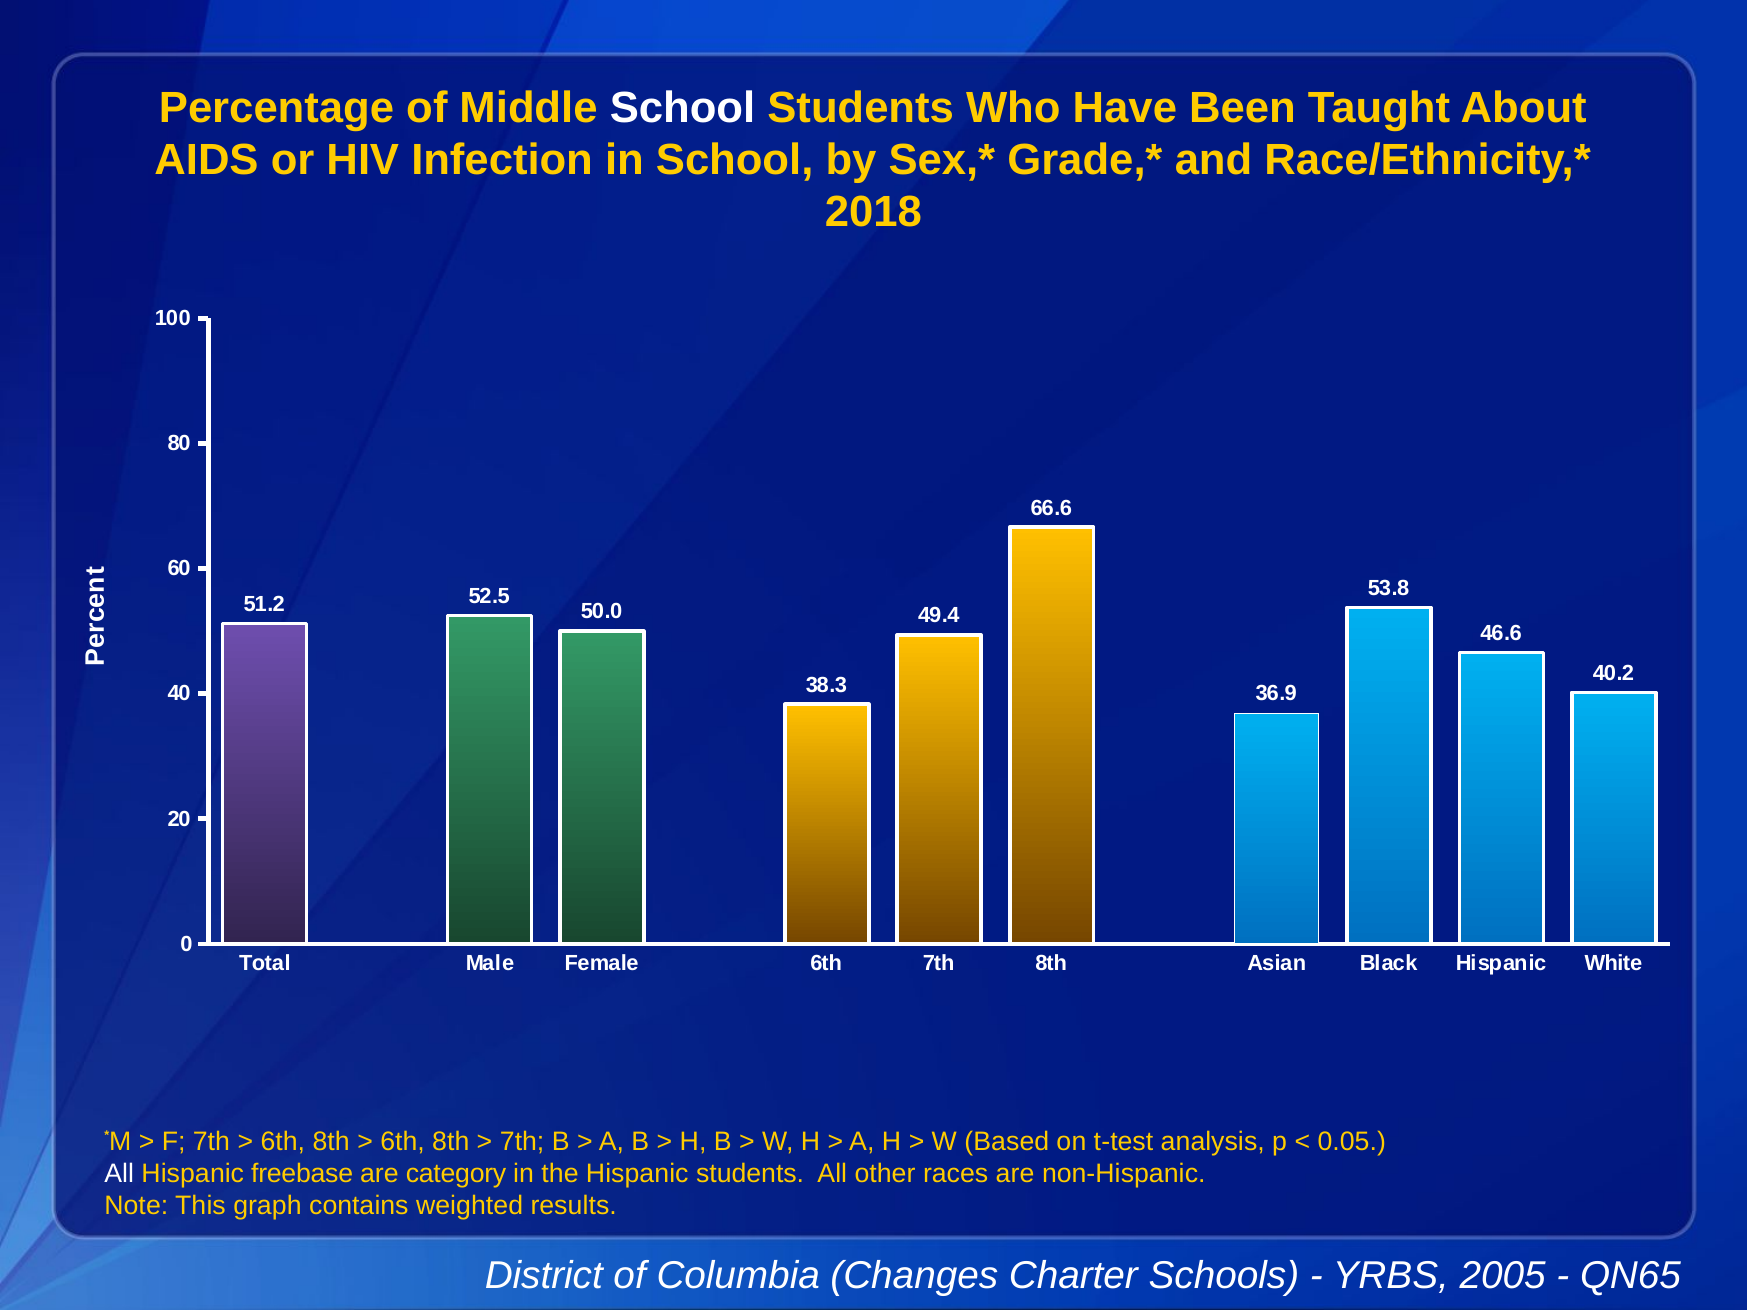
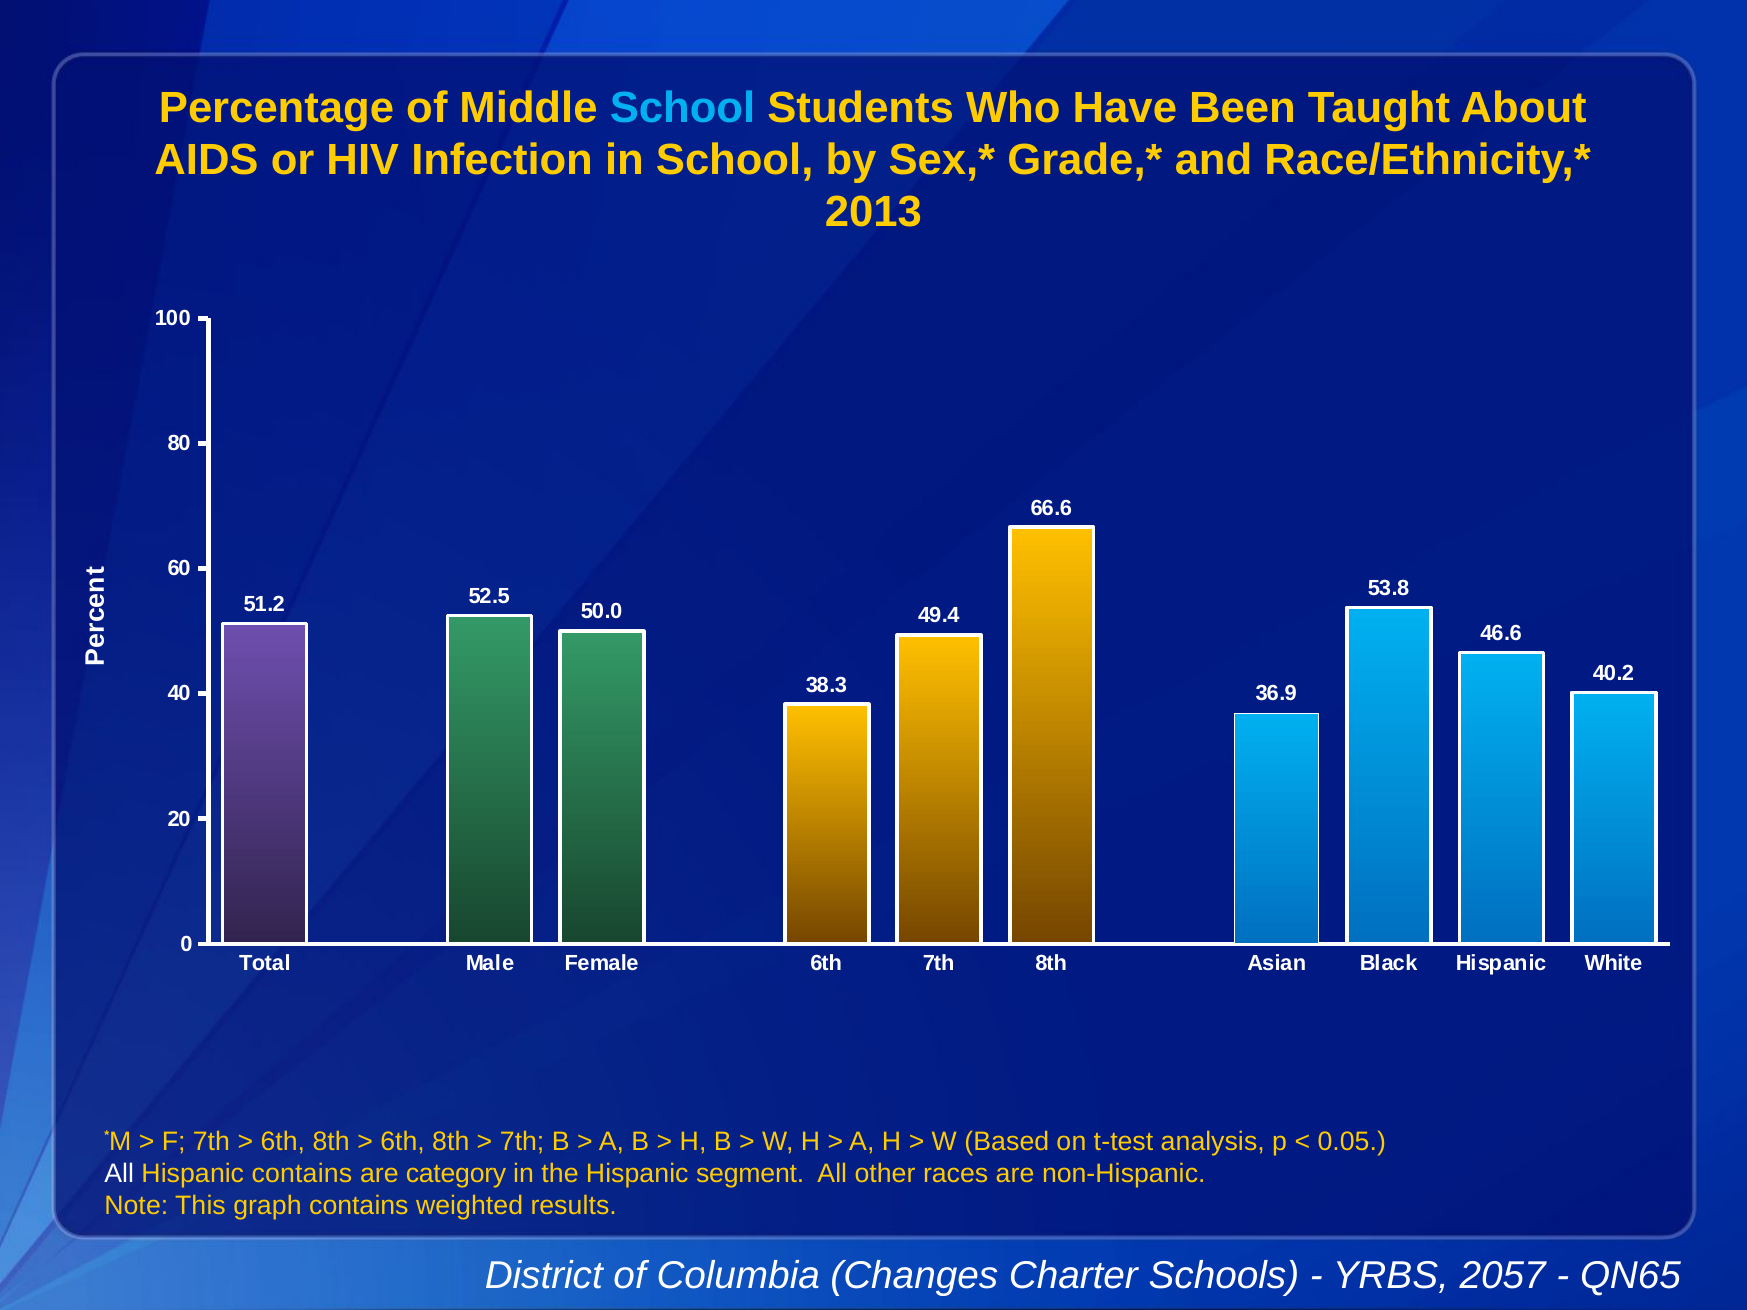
School colour: white -> light blue (682, 108)
2018: 2018 -> 2013 (873, 212)
Hispanic freebase: freebase -> contains (302, 1174)
Hispanic students: students -> segment (750, 1174)
2005: 2005 -> 2057 (1503, 1276)
